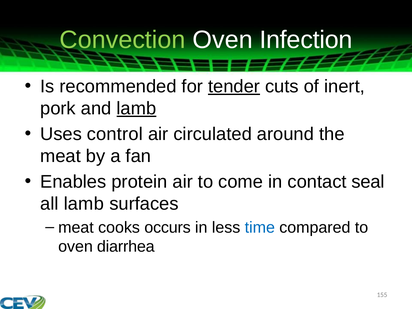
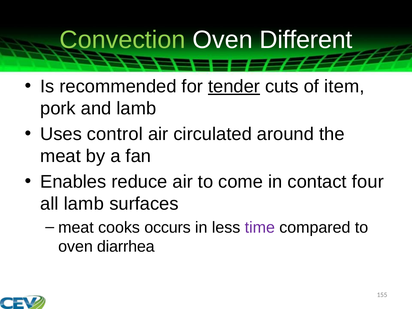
Infection: Infection -> Different (306, 40)
inert: inert -> item (344, 86)
lamb underline: present -> none (136, 108)
protein: protein -> reduce (139, 182)
seal: seal -> four (368, 182)
time colour: blue -> purple (260, 227)
